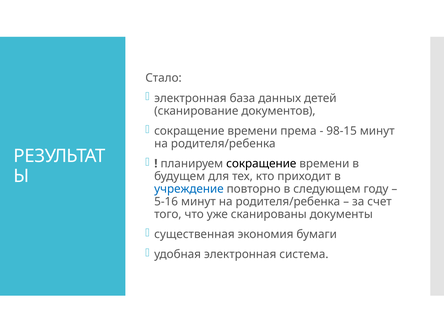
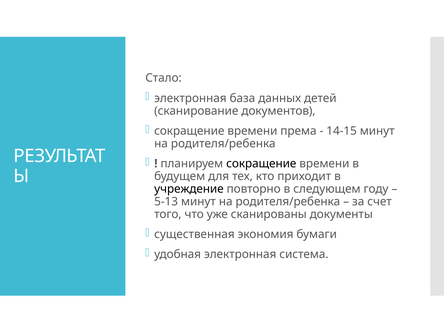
98-15: 98-15 -> 14-15 (342, 131)
учреждение colour: blue -> black (189, 189)
5-16: 5-16 -> 5-13 (166, 202)
